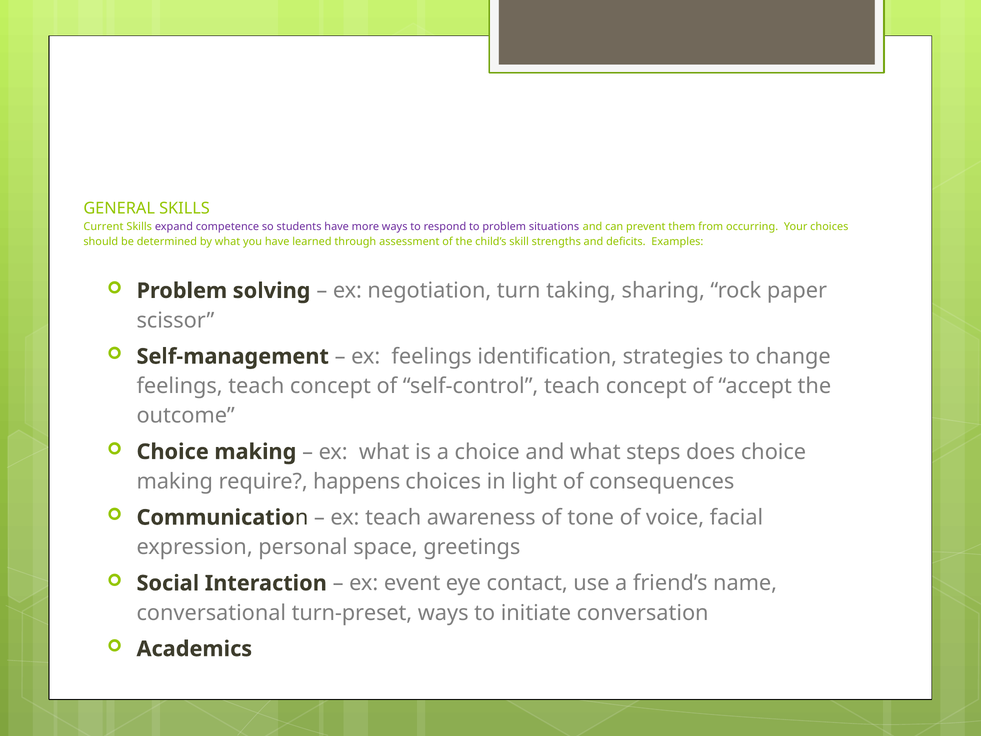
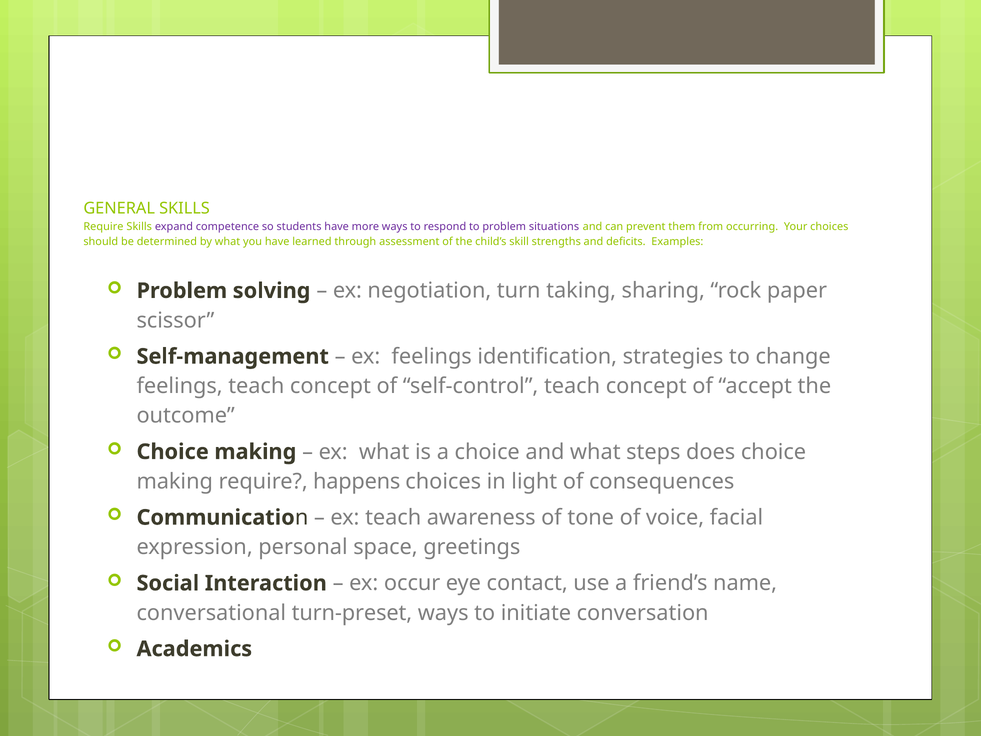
Current: Current -> Require (103, 227)
event: event -> occur (412, 583)
